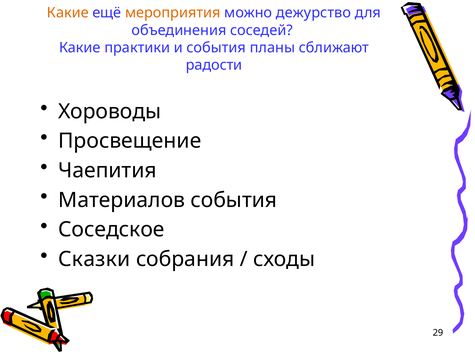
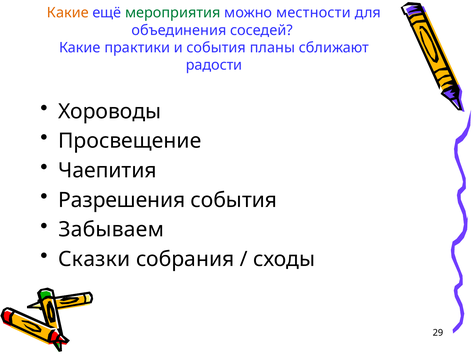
мероприятия colour: orange -> green (173, 13)
дежурство: дежурство -> местности (314, 13)
Материалов: Материалов -> Разрешения (122, 200)
Соседское: Соседское -> Забываем (111, 230)
